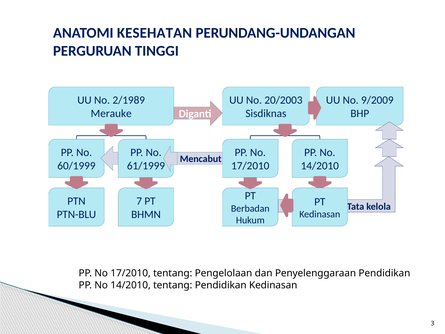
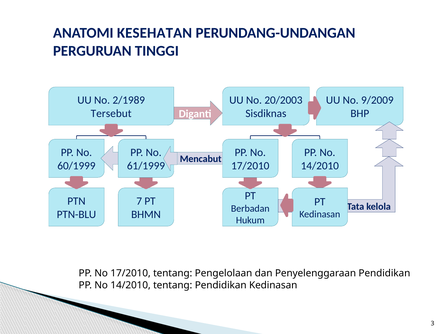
Merauke: Merauke -> Tersebut (111, 113)
